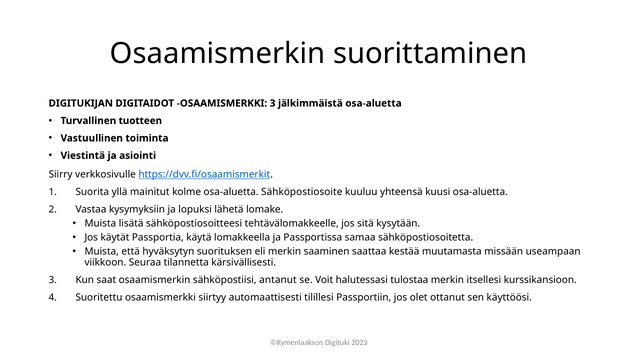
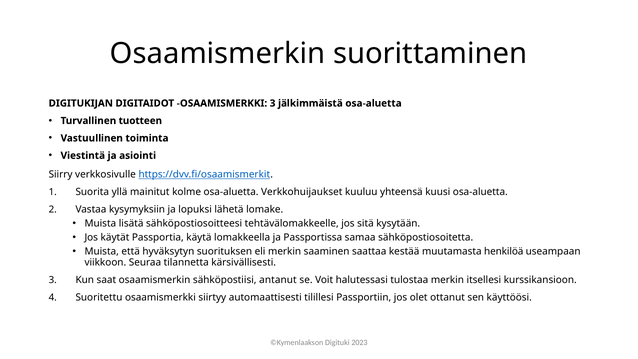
Sähköpostiosoite: Sähköpostiosoite -> Verkkohuijaukset (302, 192)
missään: missään -> henkilöä (504, 252)
